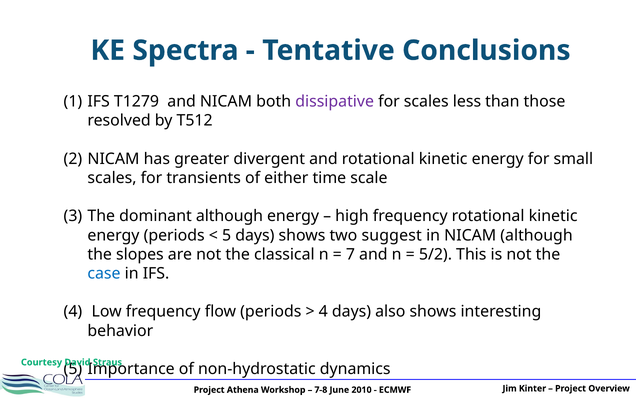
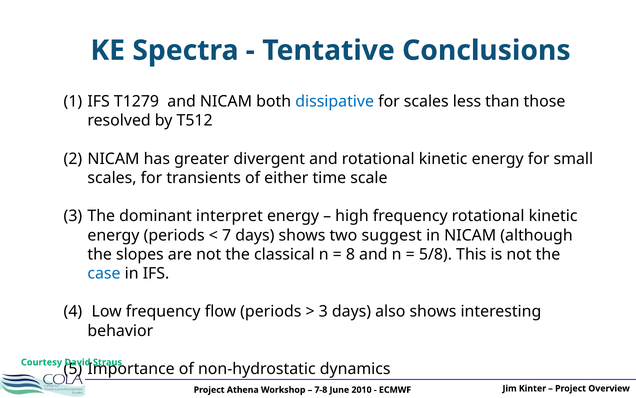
dissipative colour: purple -> blue (335, 101)
dominant although: although -> interpret (229, 216)
5: 5 -> 7 (227, 235)
7: 7 -> 8 (350, 254)
5/2: 5/2 -> 5/8 (435, 254)
4: 4 -> 3 (323, 311)
